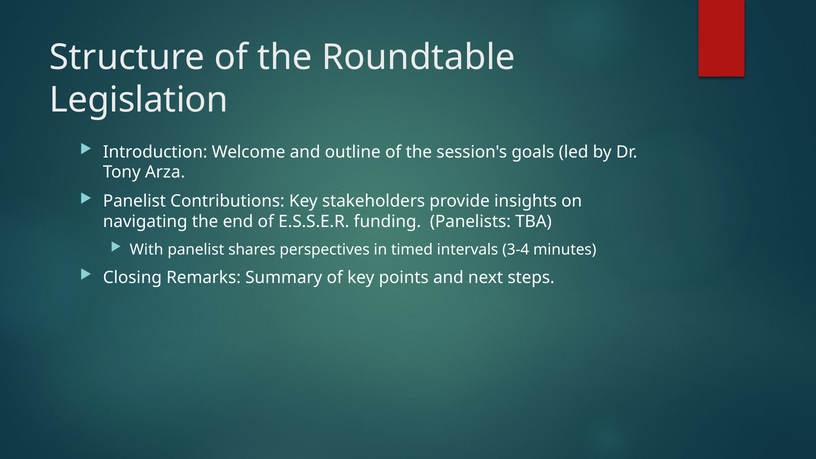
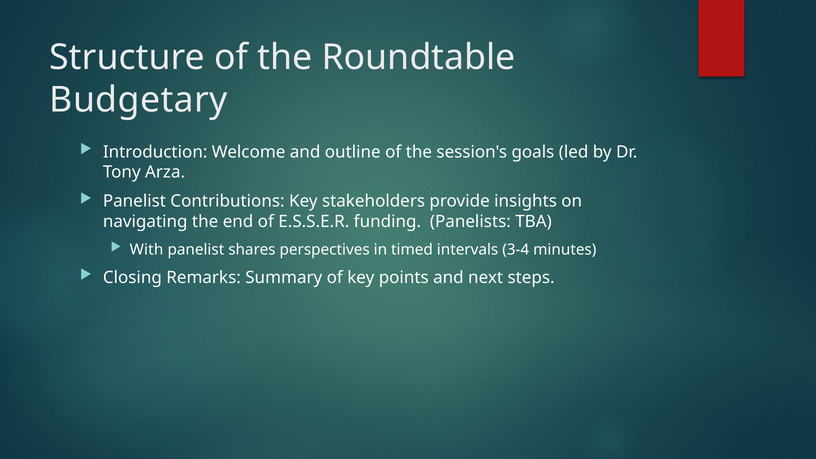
Legislation: Legislation -> Budgetary (138, 100)
